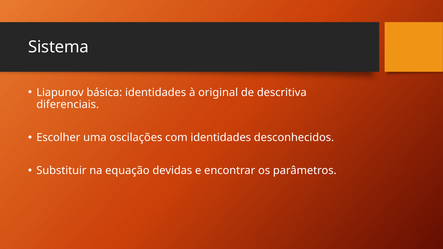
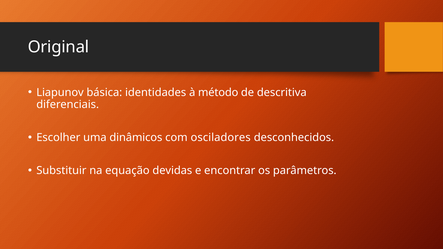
Sistema: Sistema -> Original (58, 47)
original: original -> método (218, 92)
oscilações: oscilações -> dinâmicos (136, 138)
com identidades: identidades -> osciladores (221, 138)
